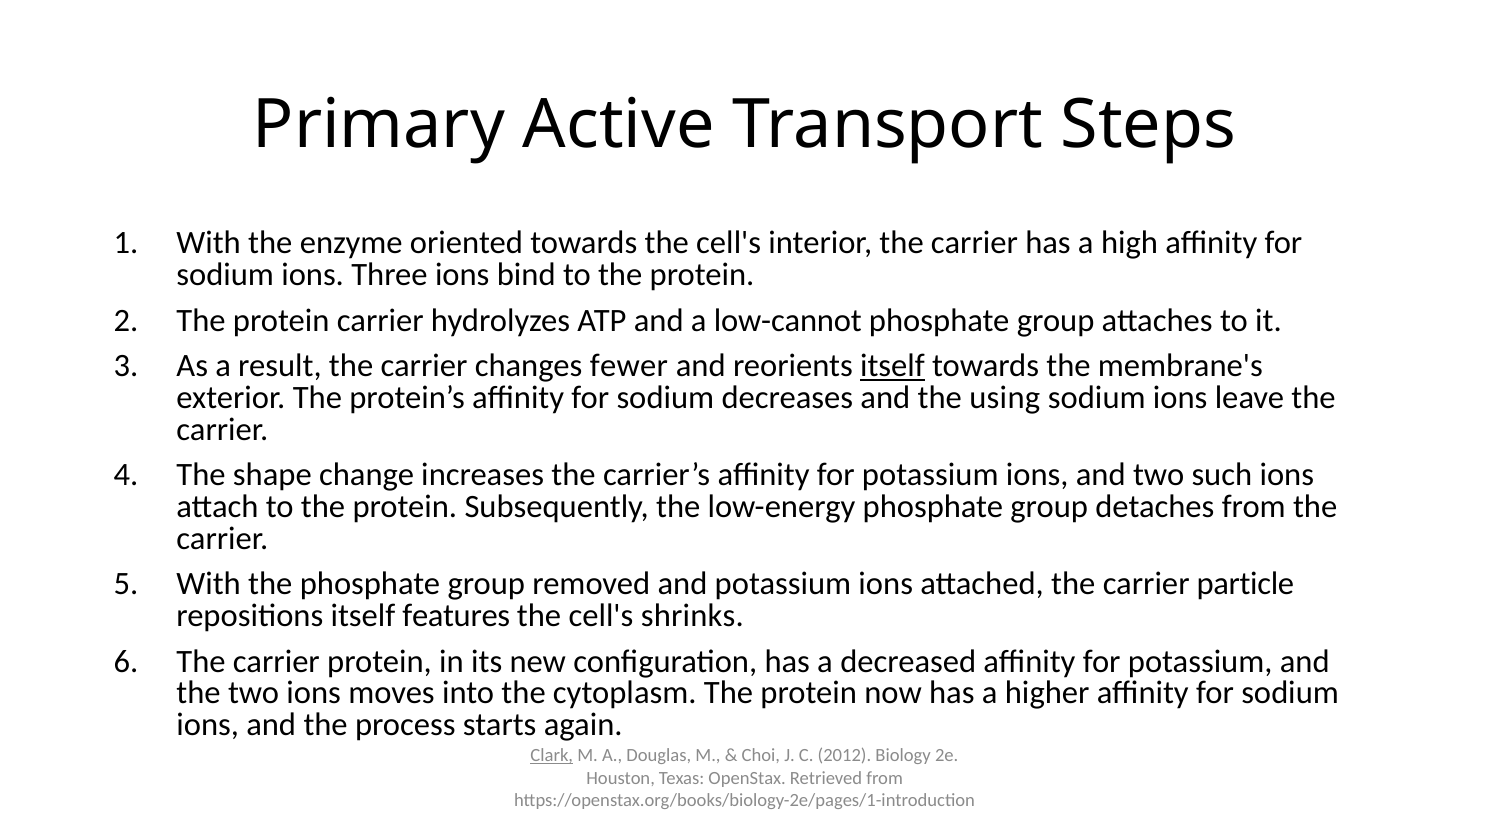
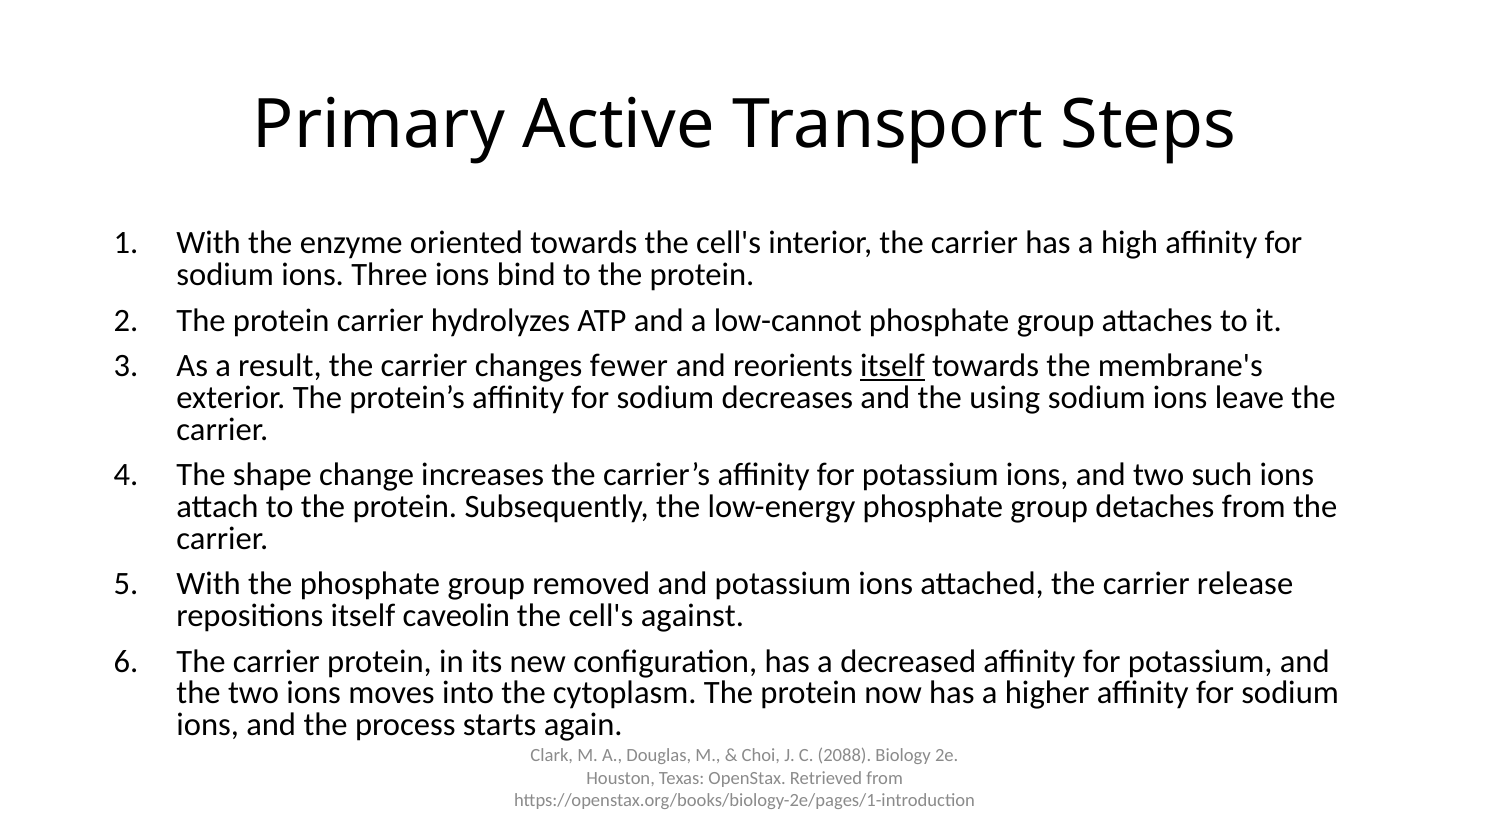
particle: particle -> release (1245, 584)
features: features -> caveolin (456, 616)
shrinks: shrinks -> against (692, 616)
Clark underline: present -> none (552, 756)
2012: 2012 -> 2088 (844, 756)
